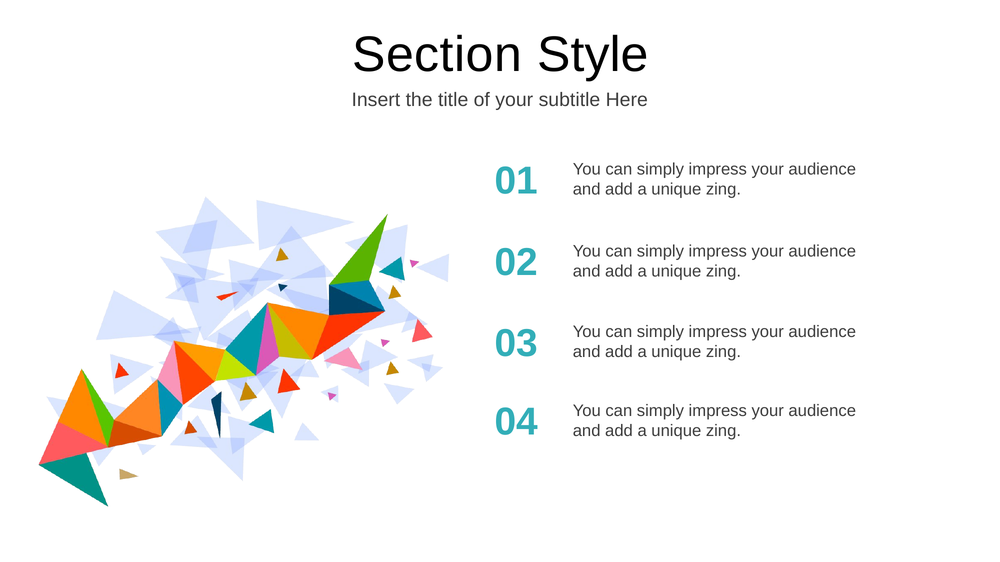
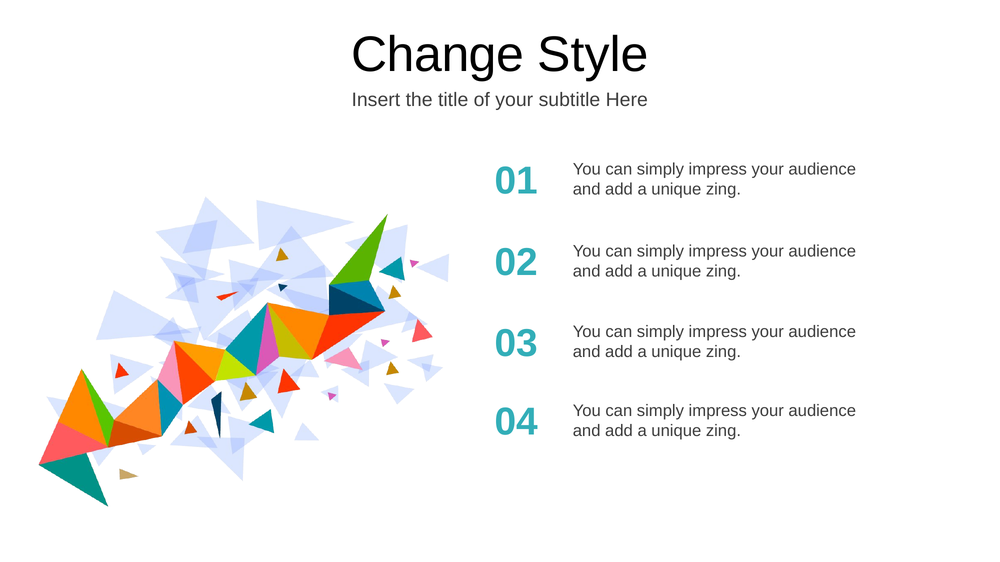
Section: Section -> Change (438, 55)
